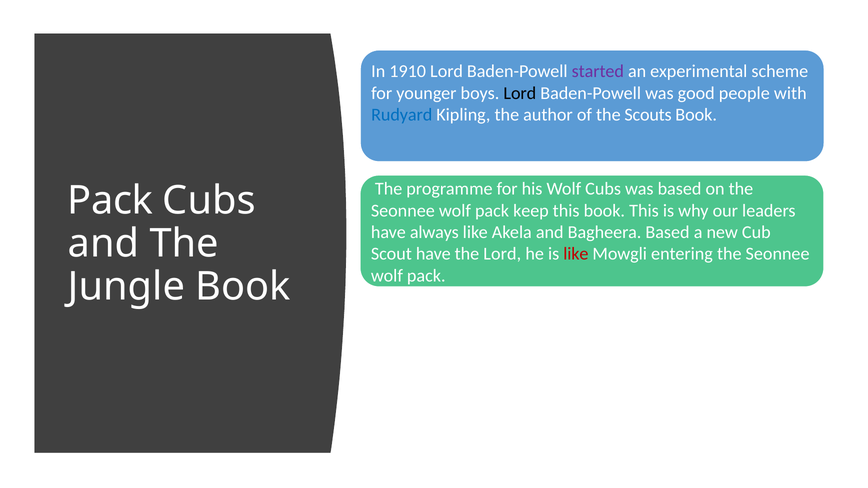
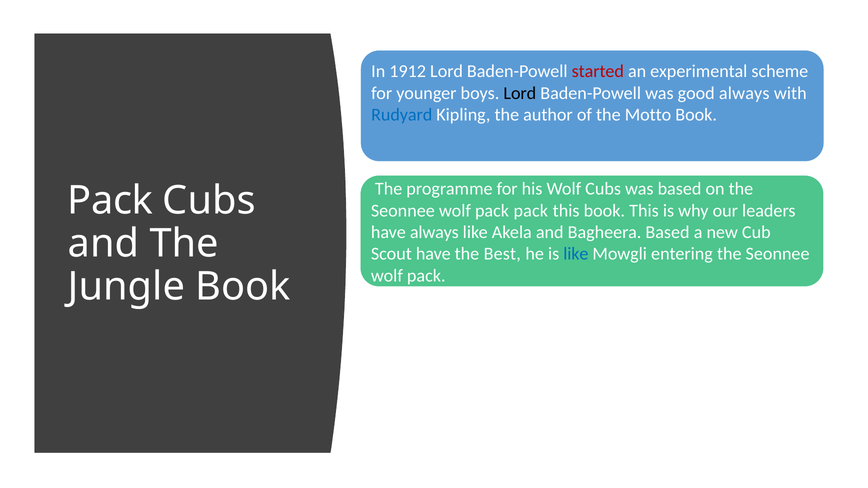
1910: 1910 -> 1912 (408, 71)
started colour: purple -> red (598, 71)
good people: people -> always (744, 93)
Scouts: Scouts -> Motto (648, 115)
pack keep: keep -> pack (531, 211)
the Lord: Lord -> Best (502, 254)
like colour: red -> blue (576, 254)
